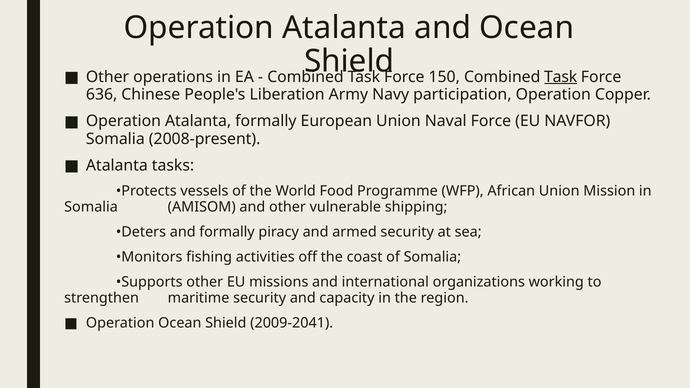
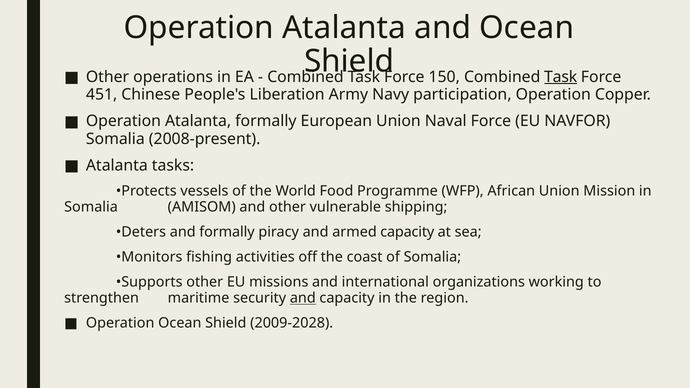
636: 636 -> 451 (102, 95)
armed security: security -> capacity (407, 232)
and underline: none -> present (303, 298)
2009-2041: 2009-2041 -> 2009-2028 (292, 323)
